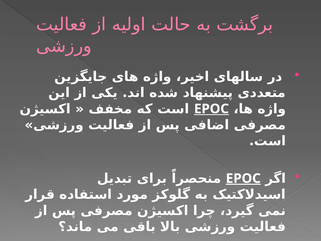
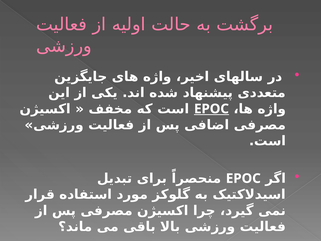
EPOC underline: present -> none (243, 178)
